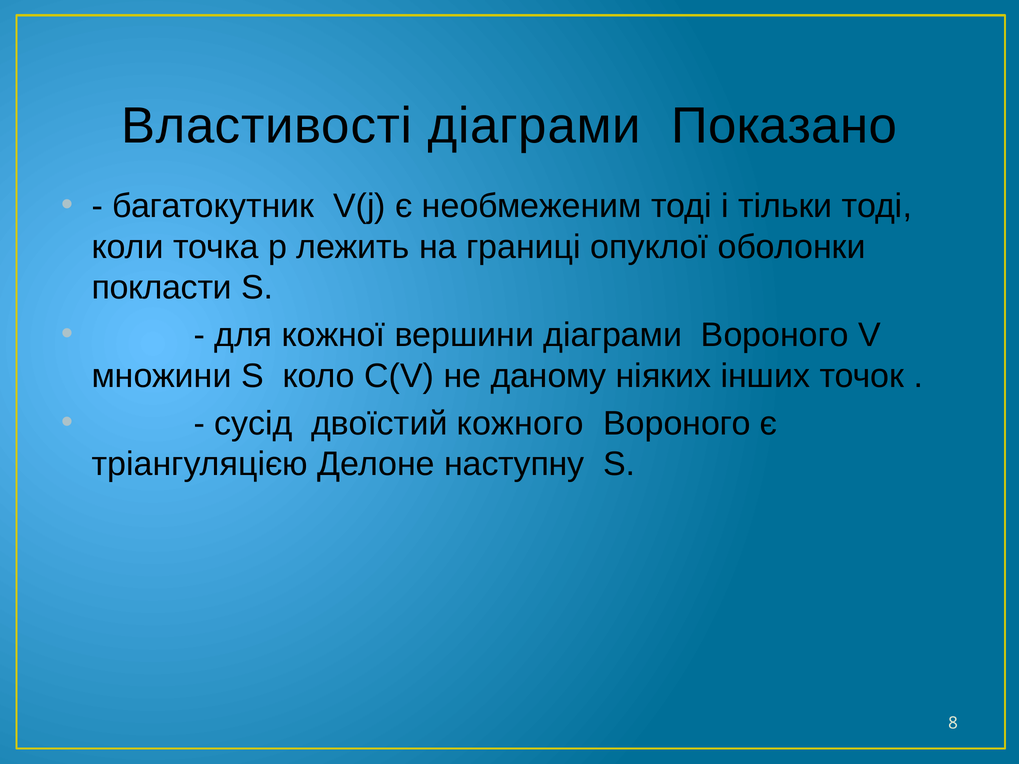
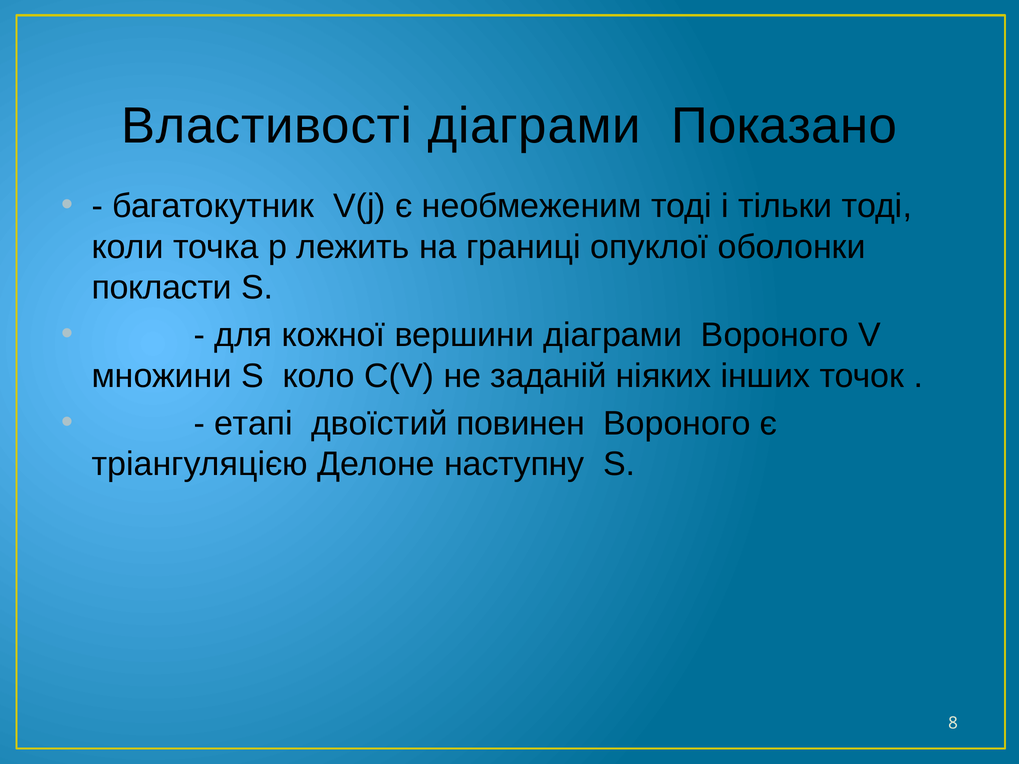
даному: даному -> заданій (549, 376)
сусід: сусід -> етапі (253, 424)
кожного: кожного -> повинен (521, 424)
